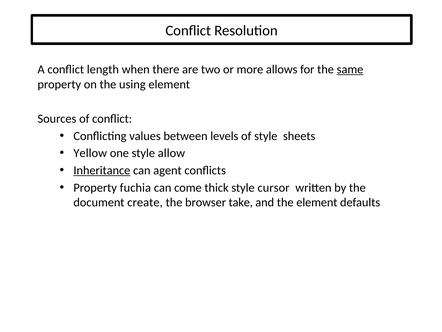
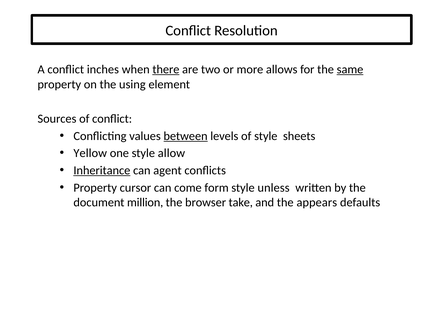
length: length -> inches (103, 69)
there underline: none -> present (166, 69)
between underline: none -> present (186, 136)
fuchia: fuchia -> cursor (135, 187)
thick: thick -> form (217, 187)
cursor: cursor -> unless (274, 187)
create: create -> million (145, 202)
the element: element -> appears (317, 202)
